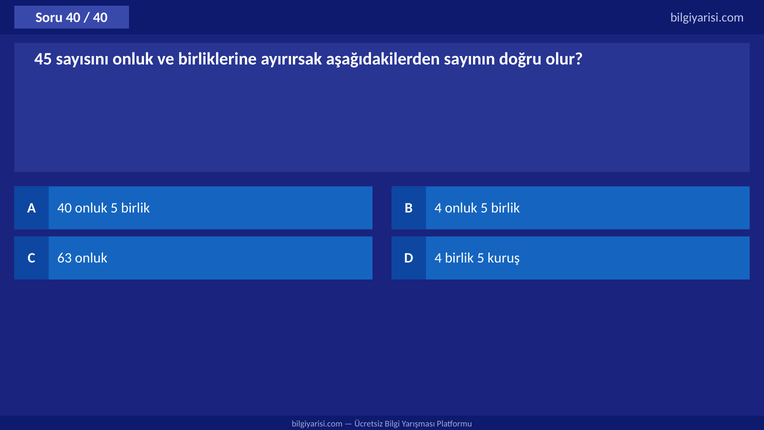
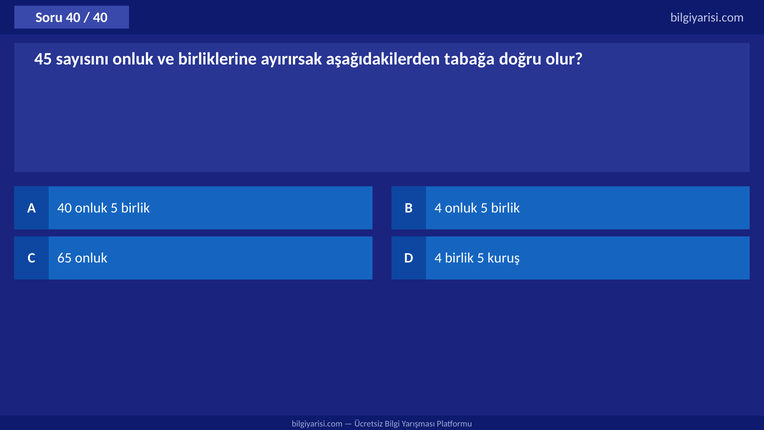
sayının: sayının -> tabağa (469, 59)
63: 63 -> 65 (65, 258)
